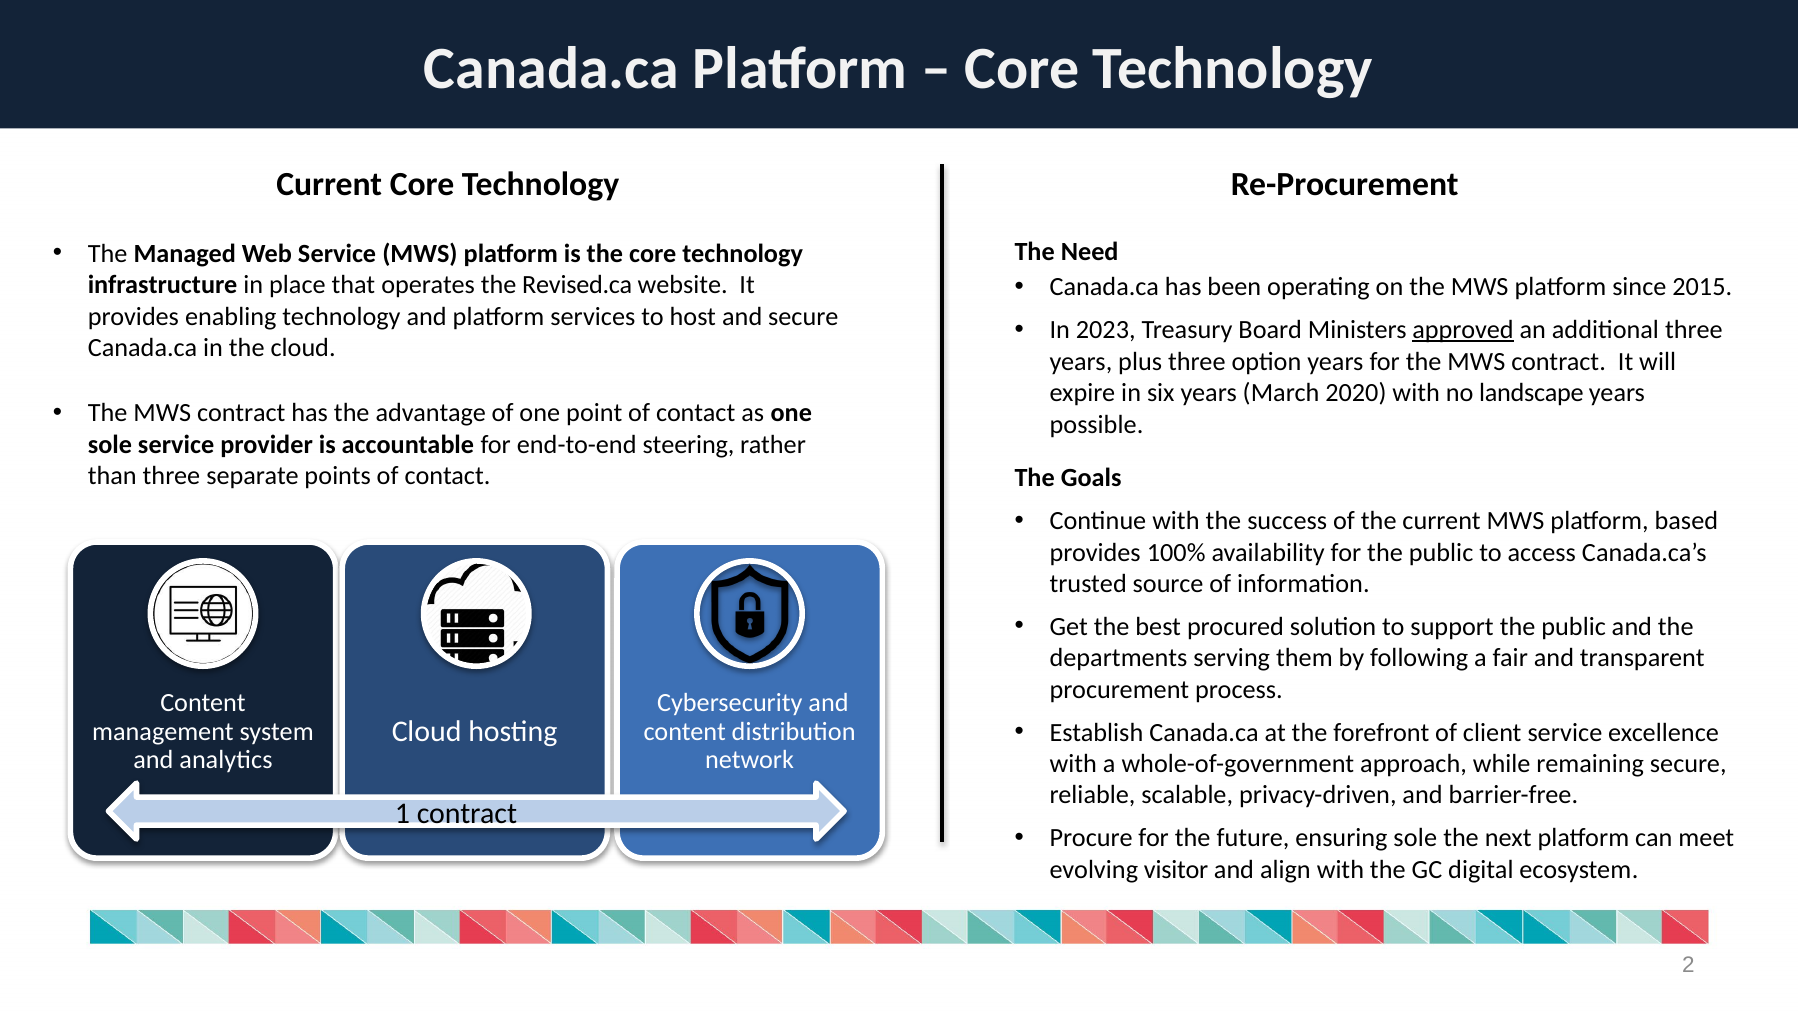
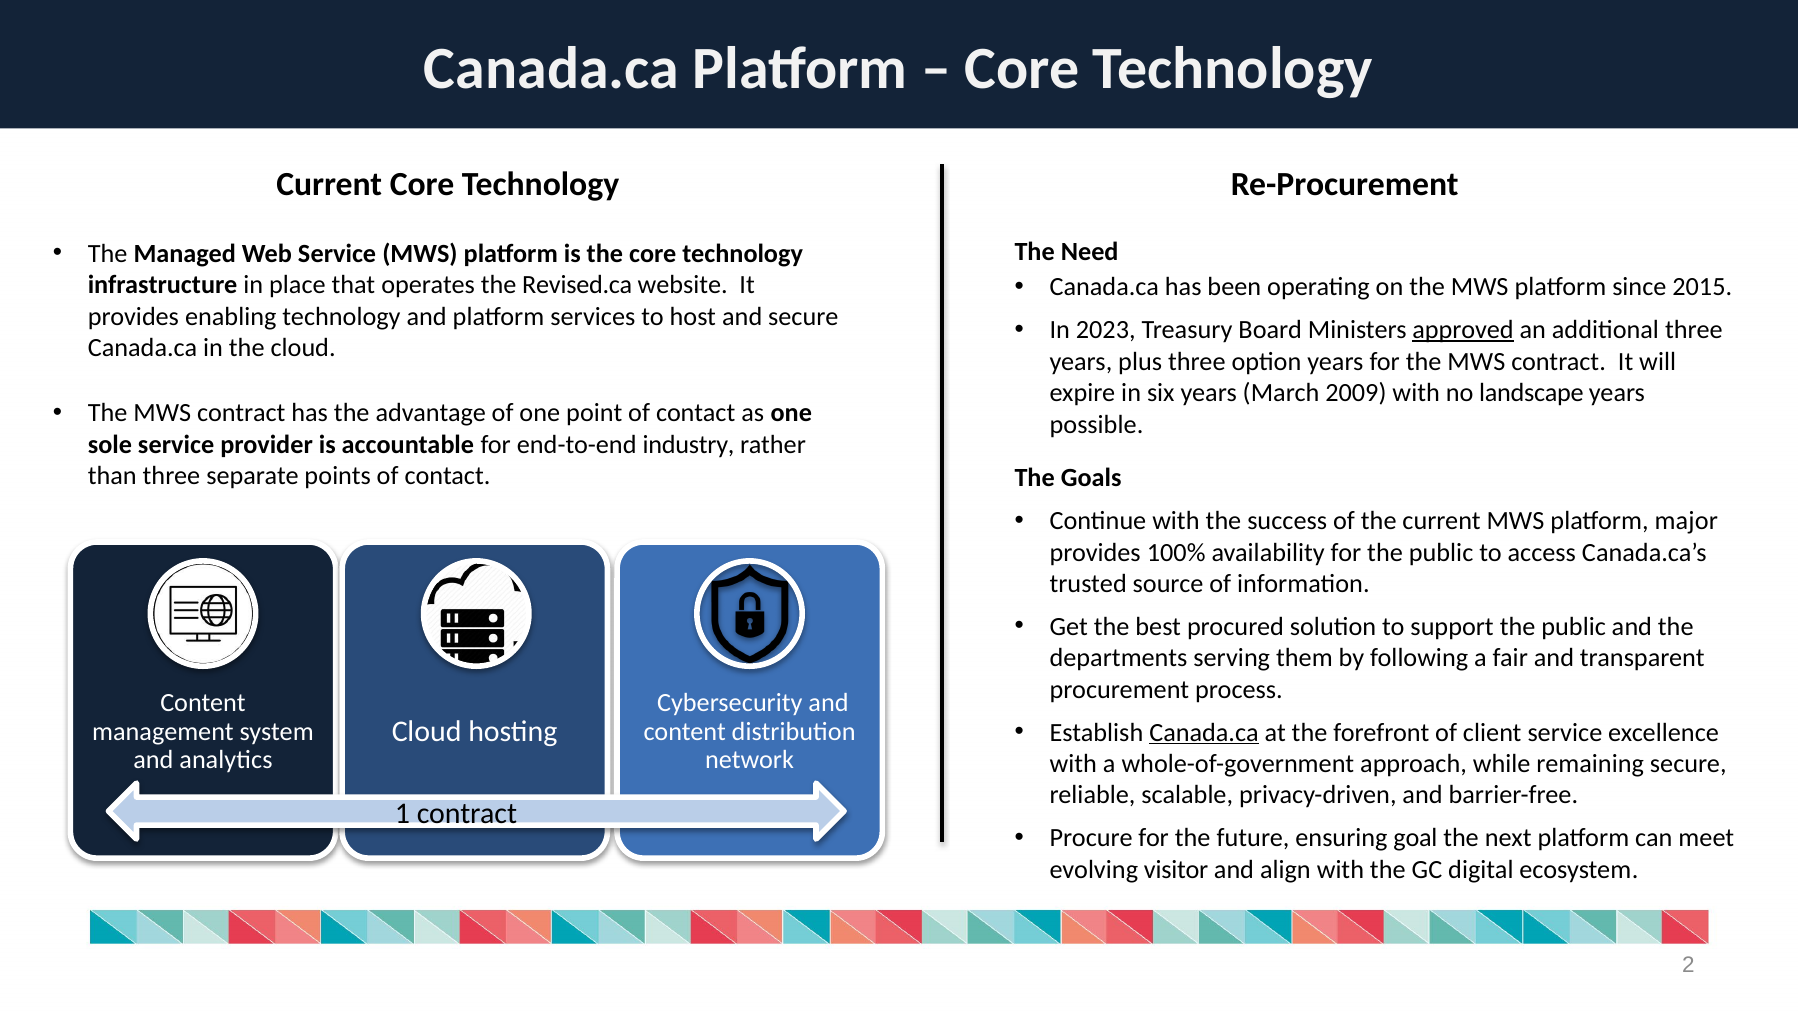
2020: 2020 -> 2009 (1356, 393)
steering: steering -> industry (689, 445)
based: based -> major (1686, 521)
Canada.ca underline: none -> present (1204, 733)
ensuring sole: sole -> goal (1415, 838)
